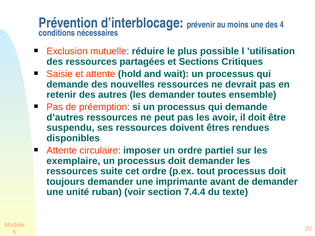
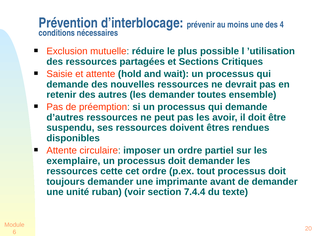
suite: suite -> cette (112, 171)
